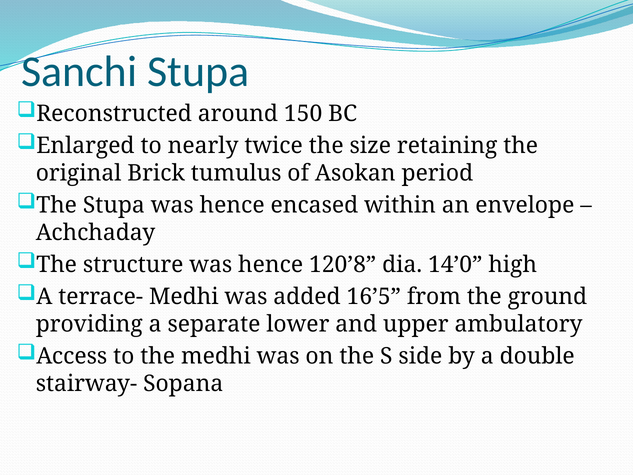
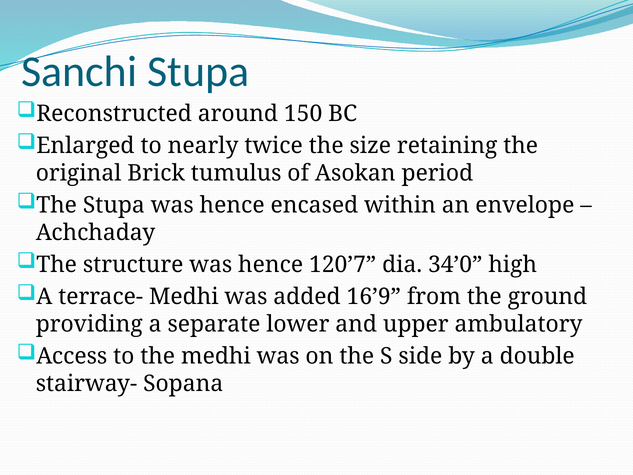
120’8: 120’8 -> 120’7 (343, 265)
14’0: 14’0 -> 34’0 (455, 265)
16’5: 16’5 -> 16’9 (374, 297)
